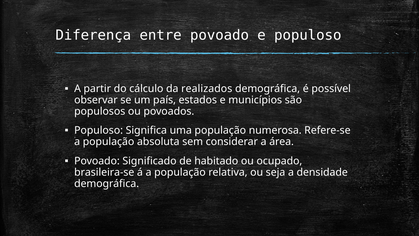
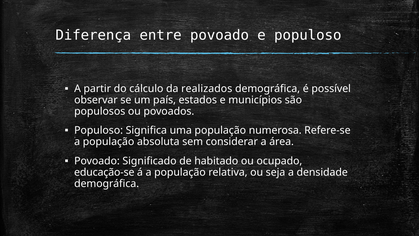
brasileira-se: brasileira-se -> educação-se (104, 172)
